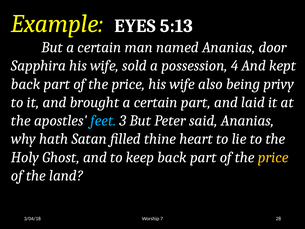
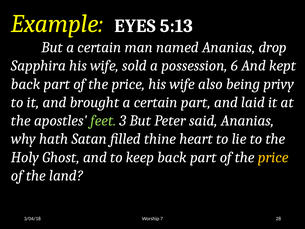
door: door -> drop (273, 47)
4: 4 -> 6 (234, 66)
feet colour: light blue -> light green (103, 120)
